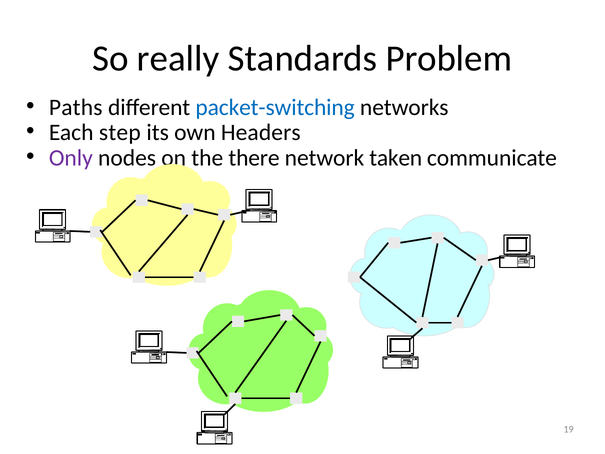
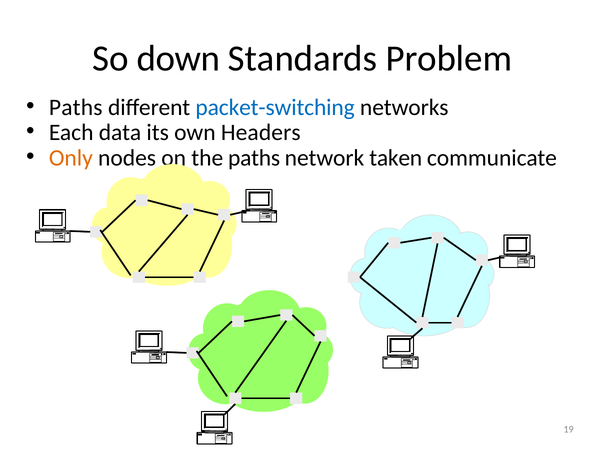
really: really -> down (178, 59)
step: step -> data (120, 133)
Only colour: purple -> orange (71, 158)
there: there -> paths (254, 158)
